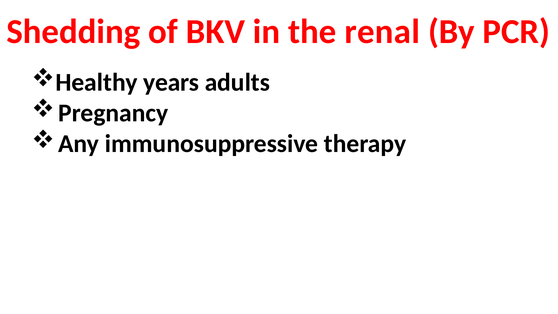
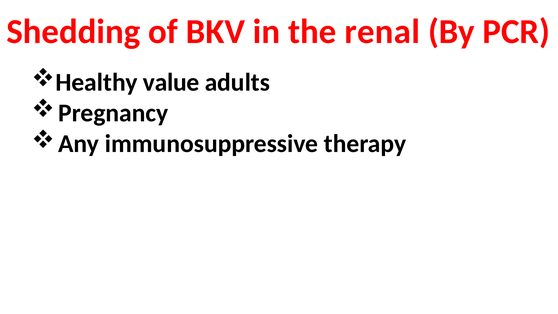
years: years -> value (171, 82)
